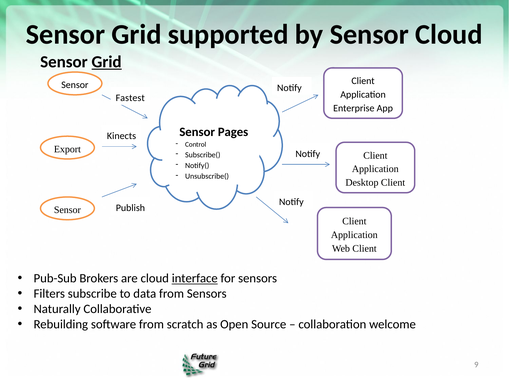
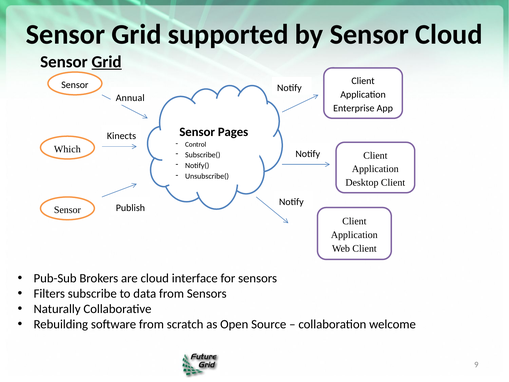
Fastest: Fastest -> Annual (130, 98)
Export: Export -> Which (67, 149)
interface underline: present -> none (195, 278)
